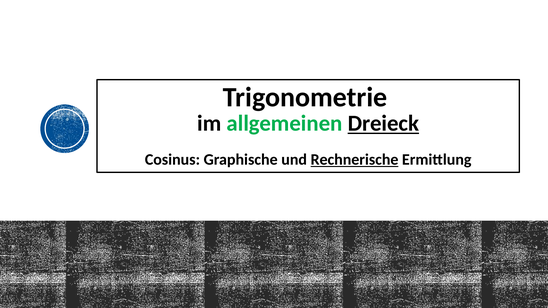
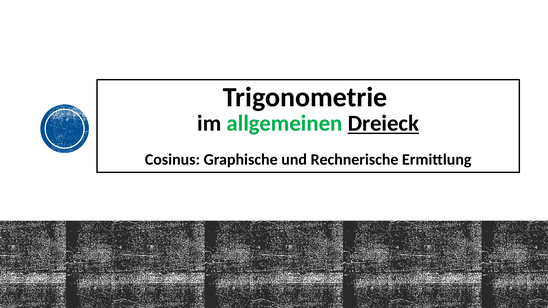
Rechnerische underline: present -> none (355, 160)
